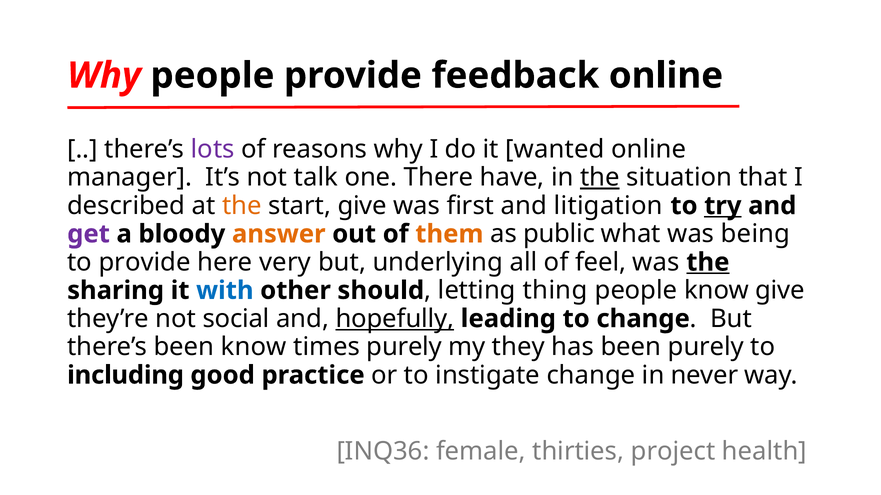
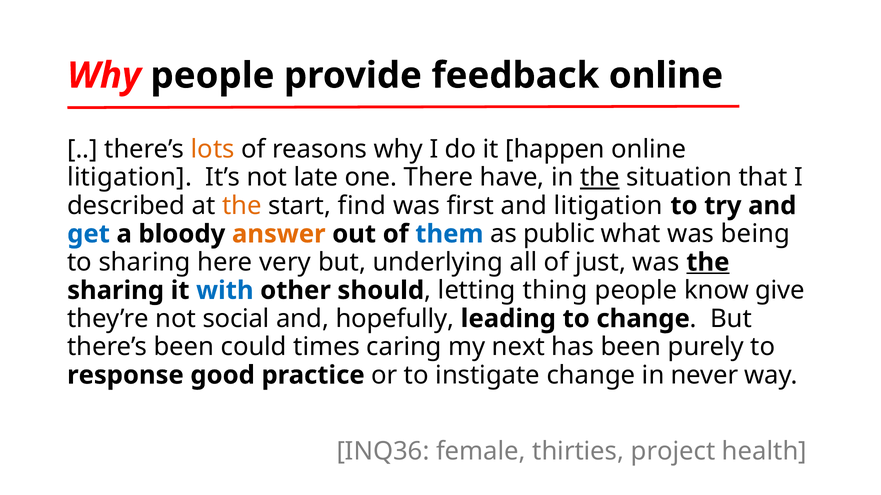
lots colour: purple -> orange (213, 149)
wanted: wanted -> happen (555, 149)
manager: manager -> litigation (130, 178)
talk: talk -> late (316, 178)
start give: give -> find (362, 206)
try underline: present -> none (723, 206)
get colour: purple -> blue (89, 234)
them colour: orange -> blue (449, 234)
to provide: provide -> sharing (145, 262)
feel: feel -> just (600, 262)
hopefully underline: present -> none (395, 319)
been know: know -> could (254, 347)
times purely: purely -> caring (404, 347)
they: they -> next (518, 347)
including: including -> response (125, 376)
